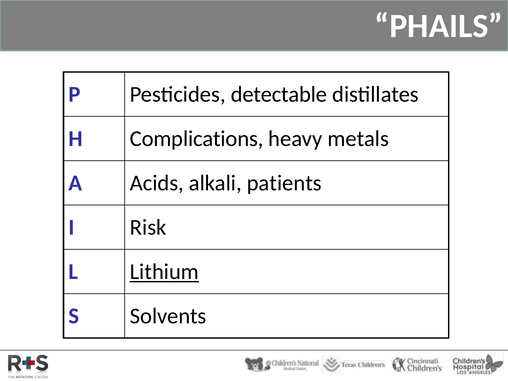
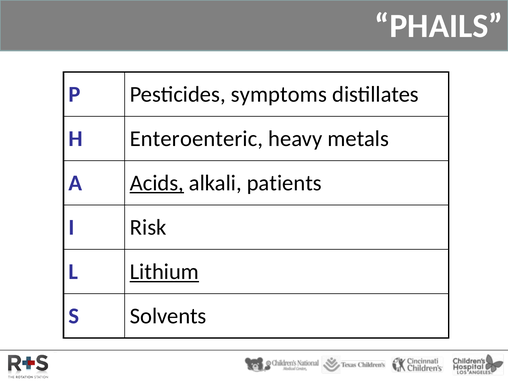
detectable: detectable -> symptoms (279, 94)
Complications: Complications -> Enteroenteric (196, 139)
Acids underline: none -> present (157, 183)
